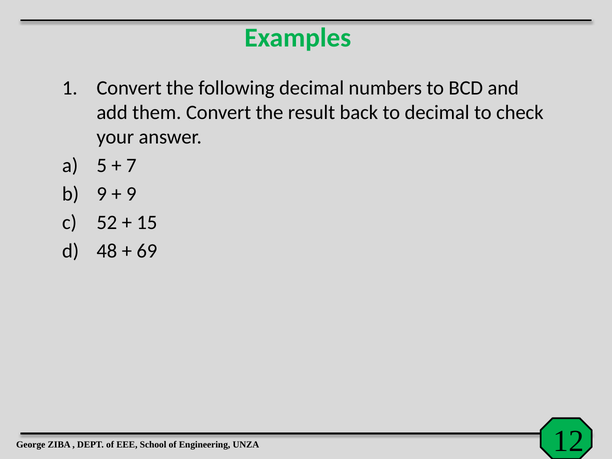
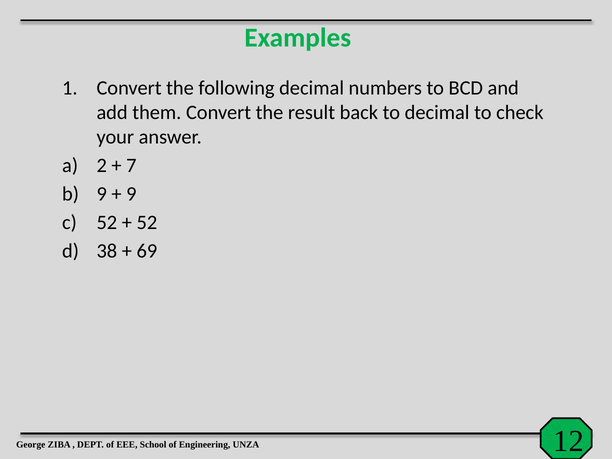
5: 5 -> 2 (102, 166)
15: 15 -> 52 (147, 223)
48: 48 -> 38 (107, 251)
